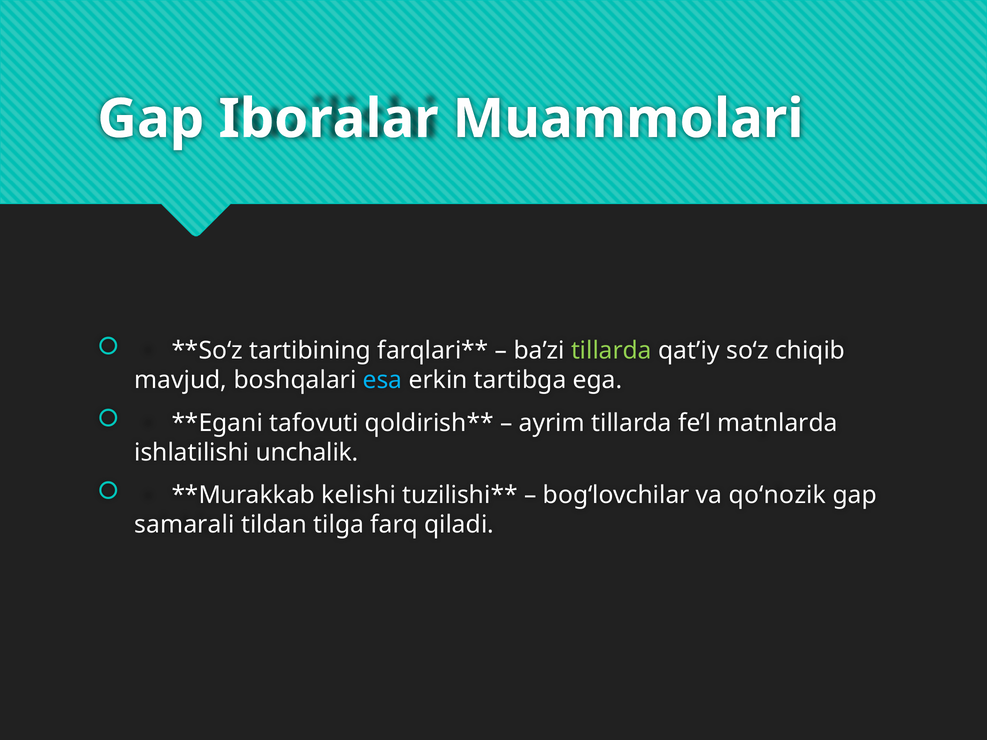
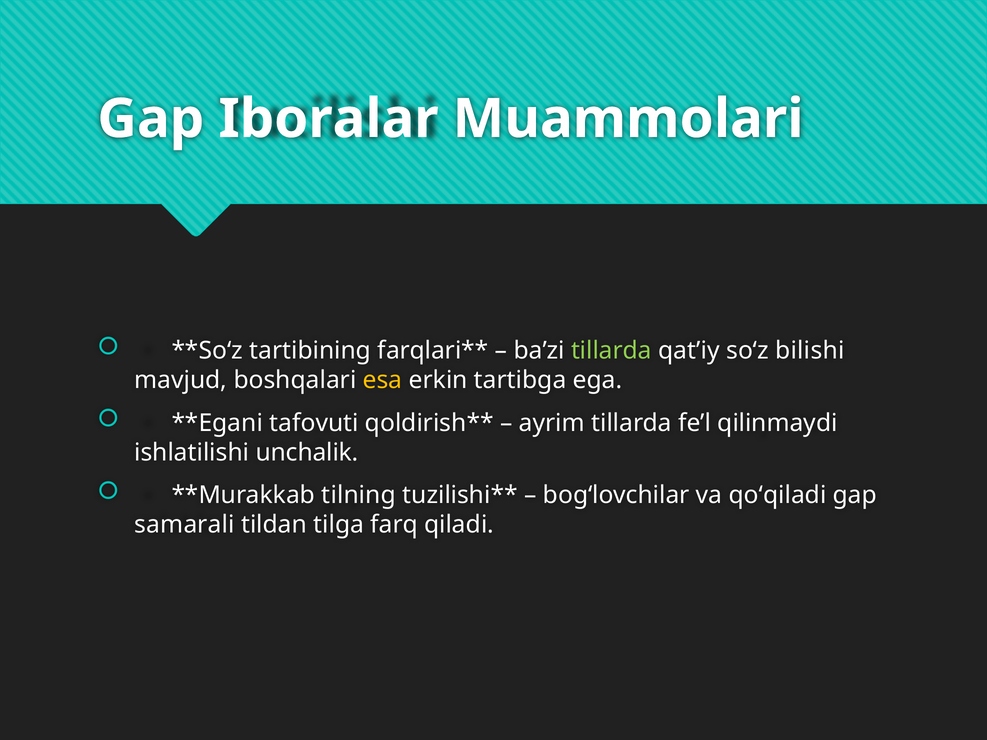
chiqib: chiqib -> bilishi (810, 351)
esa colour: light blue -> yellow (383, 380)
matnlarda: matnlarda -> qilinmaydi (777, 423)
kelishi: kelishi -> tilning (359, 495)
qo‘nozik: qo‘nozik -> qo‘qiladi (778, 495)
